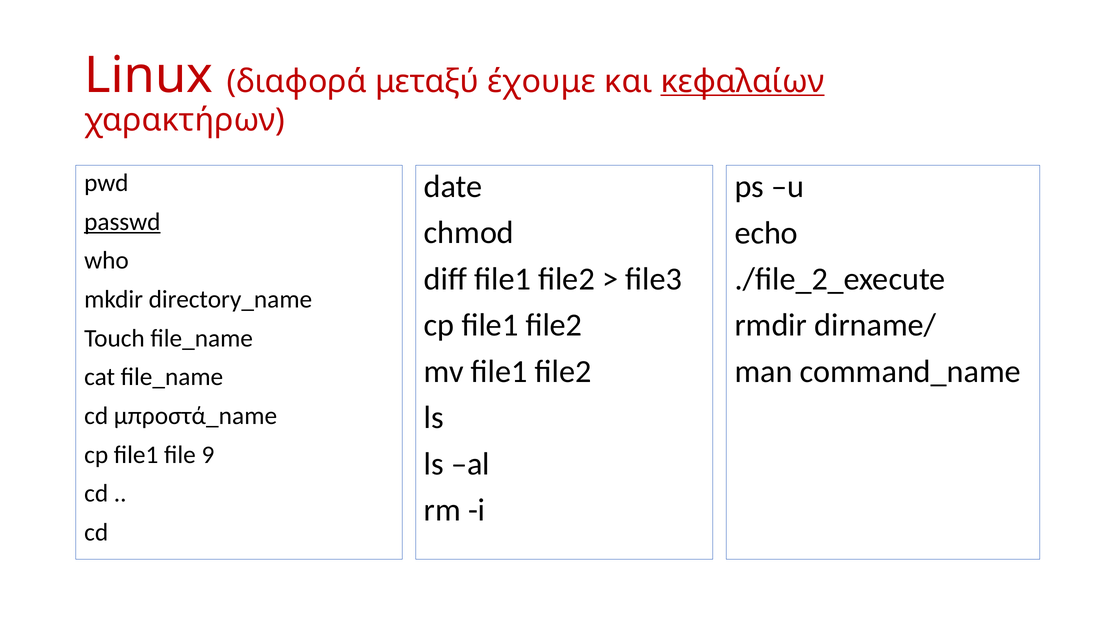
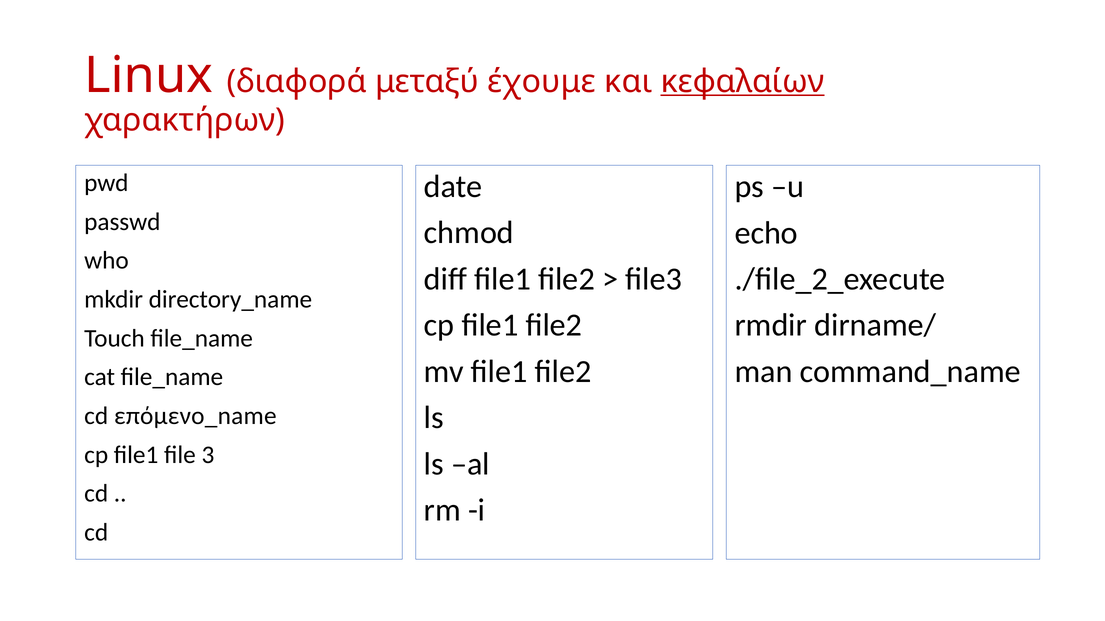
passwd underline: present -> none (122, 222)
μπροστά_name: μπροστά_name -> επόμενο_name (195, 416)
9: 9 -> 3 (208, 455)
